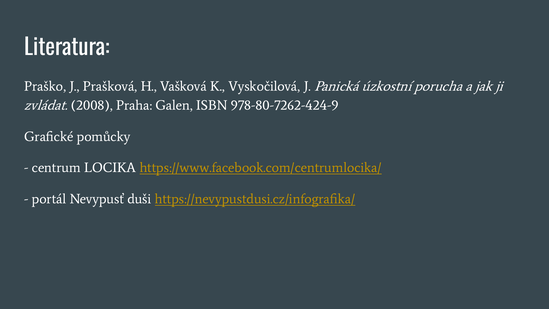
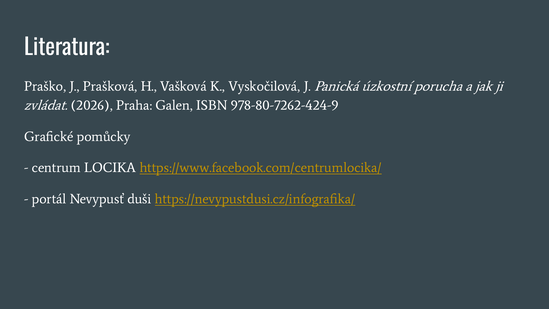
2008: 2008 -> 2026 (92, 105)
